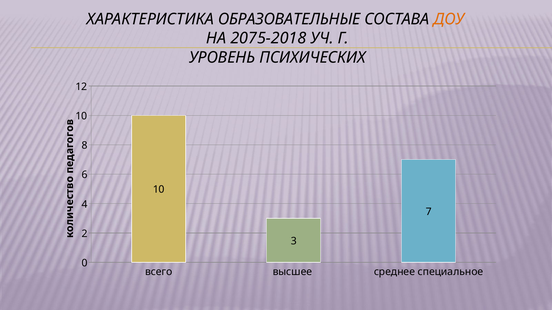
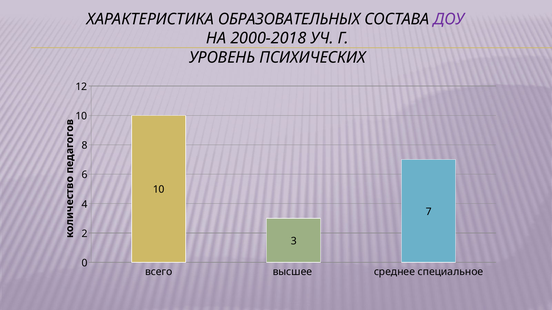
ОБРАЗОВАТЕЛЬНЫЕ: ОБРАЗОВАТЕЛЬНЫЕ -> ОБРАЗОВАТЕЛЬНЫХ (289, 19)
ДОУ colour: orange -> purple (449, 19)
2075-2018: 2075-2018 -> 2000-2018 (268, 38)
